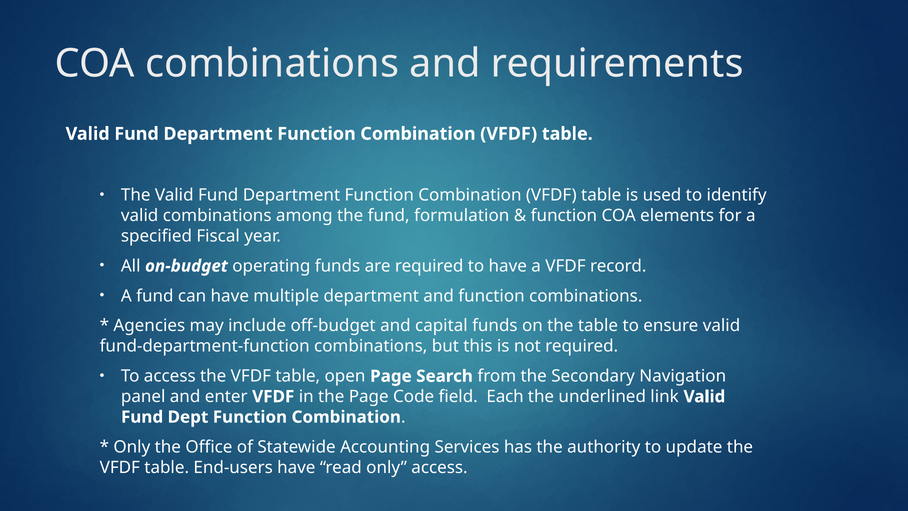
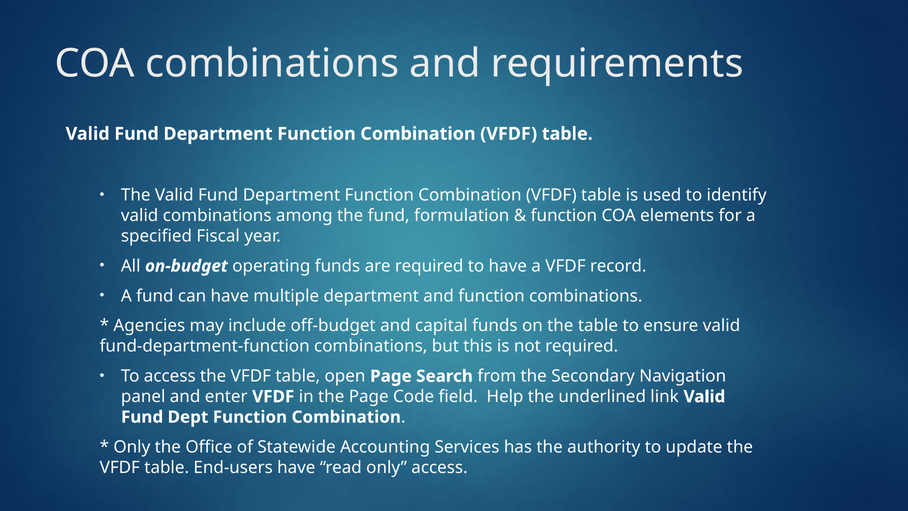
Each: Each -> Help (505, 396)
